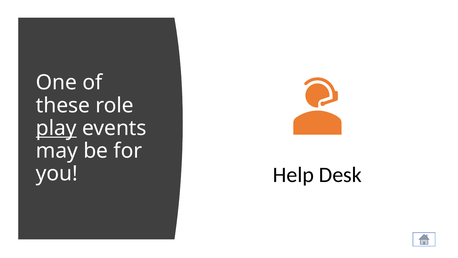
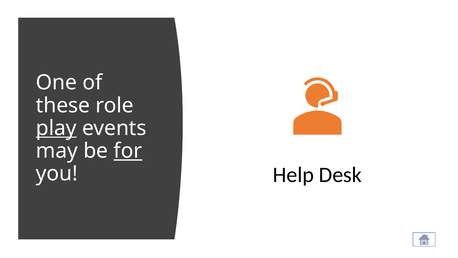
for underline: none -> present (128, 151)
